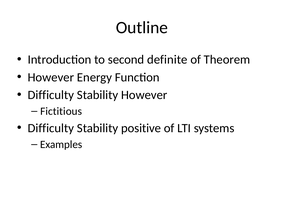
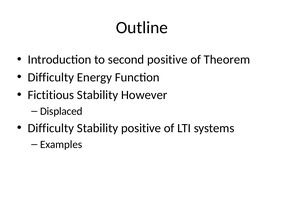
second definite: definite -> positive (167, 60)
However: However -> Difficulty (51, 77)
Difficulty: Difficulty -> Fictitious (51, 95)
Fictitious: Fictitious -> Displaced (61, 111)
